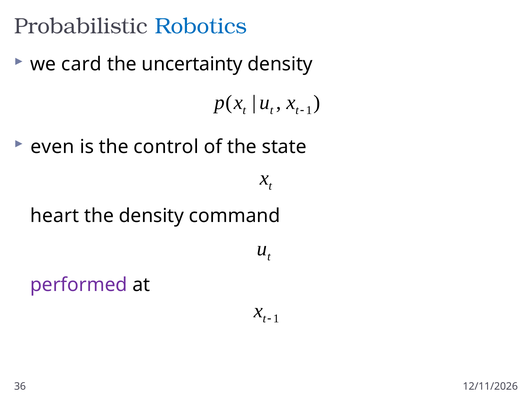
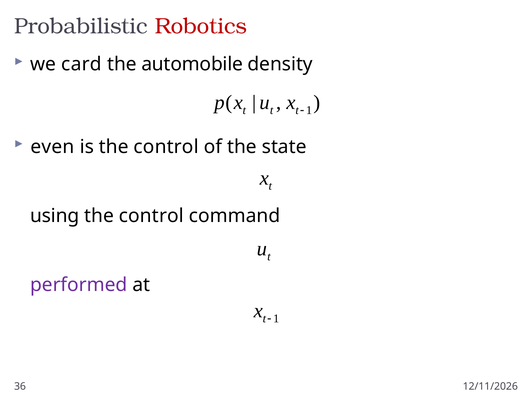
Robotics colour: blue -> red (201, 26)
uncertainty: uncertainty -> automobile (192, 64)
heart: heart -> using (55, 216)
density: density -> control (151, 216)
